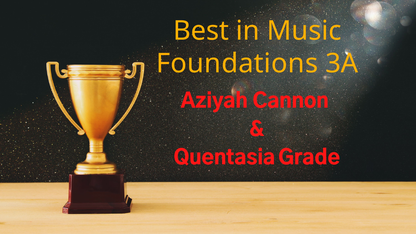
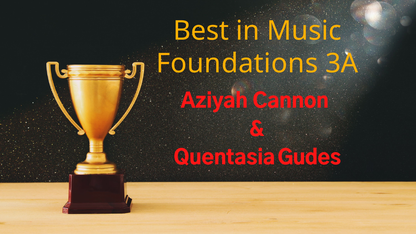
Grade: Grade -> Gudes (309, 158)
